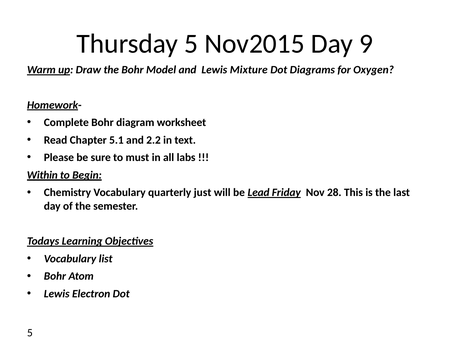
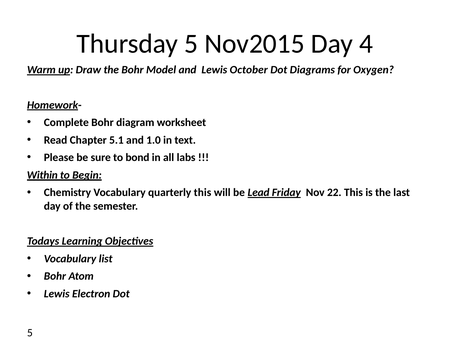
9: 9 -> 4 (366, 44)
Mixture: Mixture -> October (249, 70)
2.2: 2.2 -> 1.0 (154, 140)
must: must -> bond (137, 157)
quarterly just: just -> this (203, 192)
28: 28 -> 22 (334, 192)
